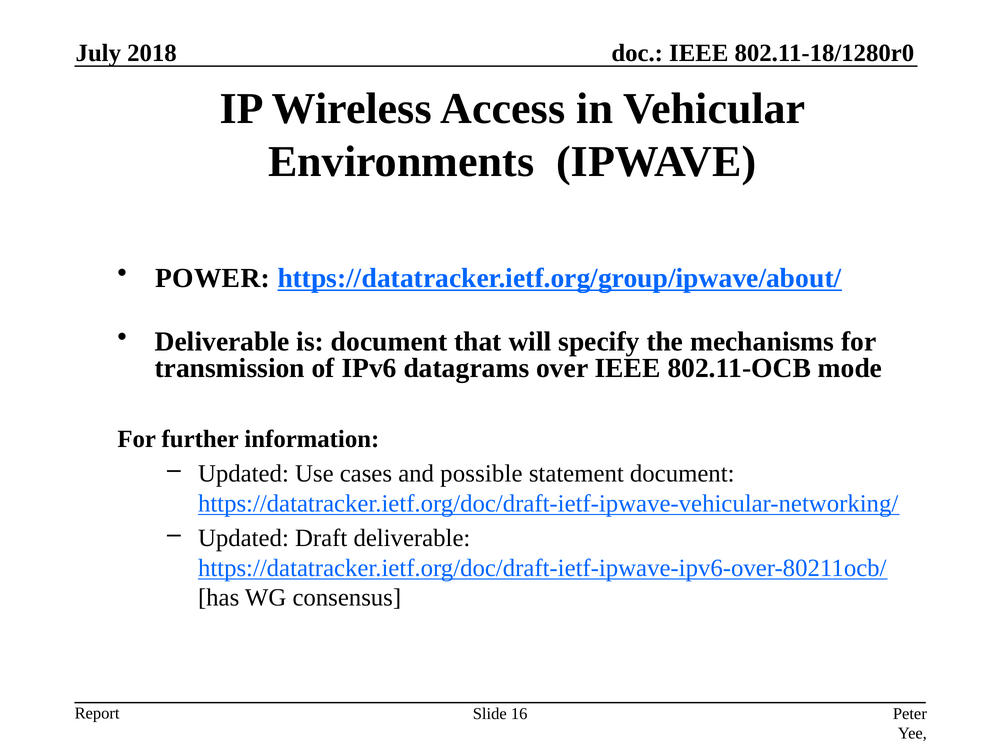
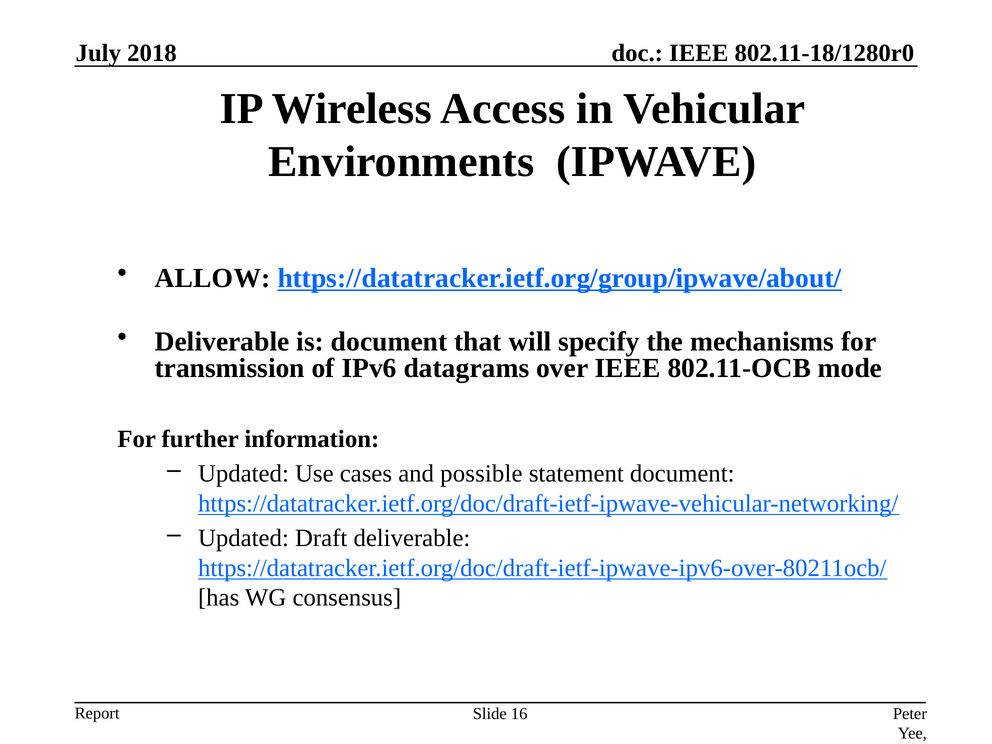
POWER: POWER -> ALLOW (213, 278)
